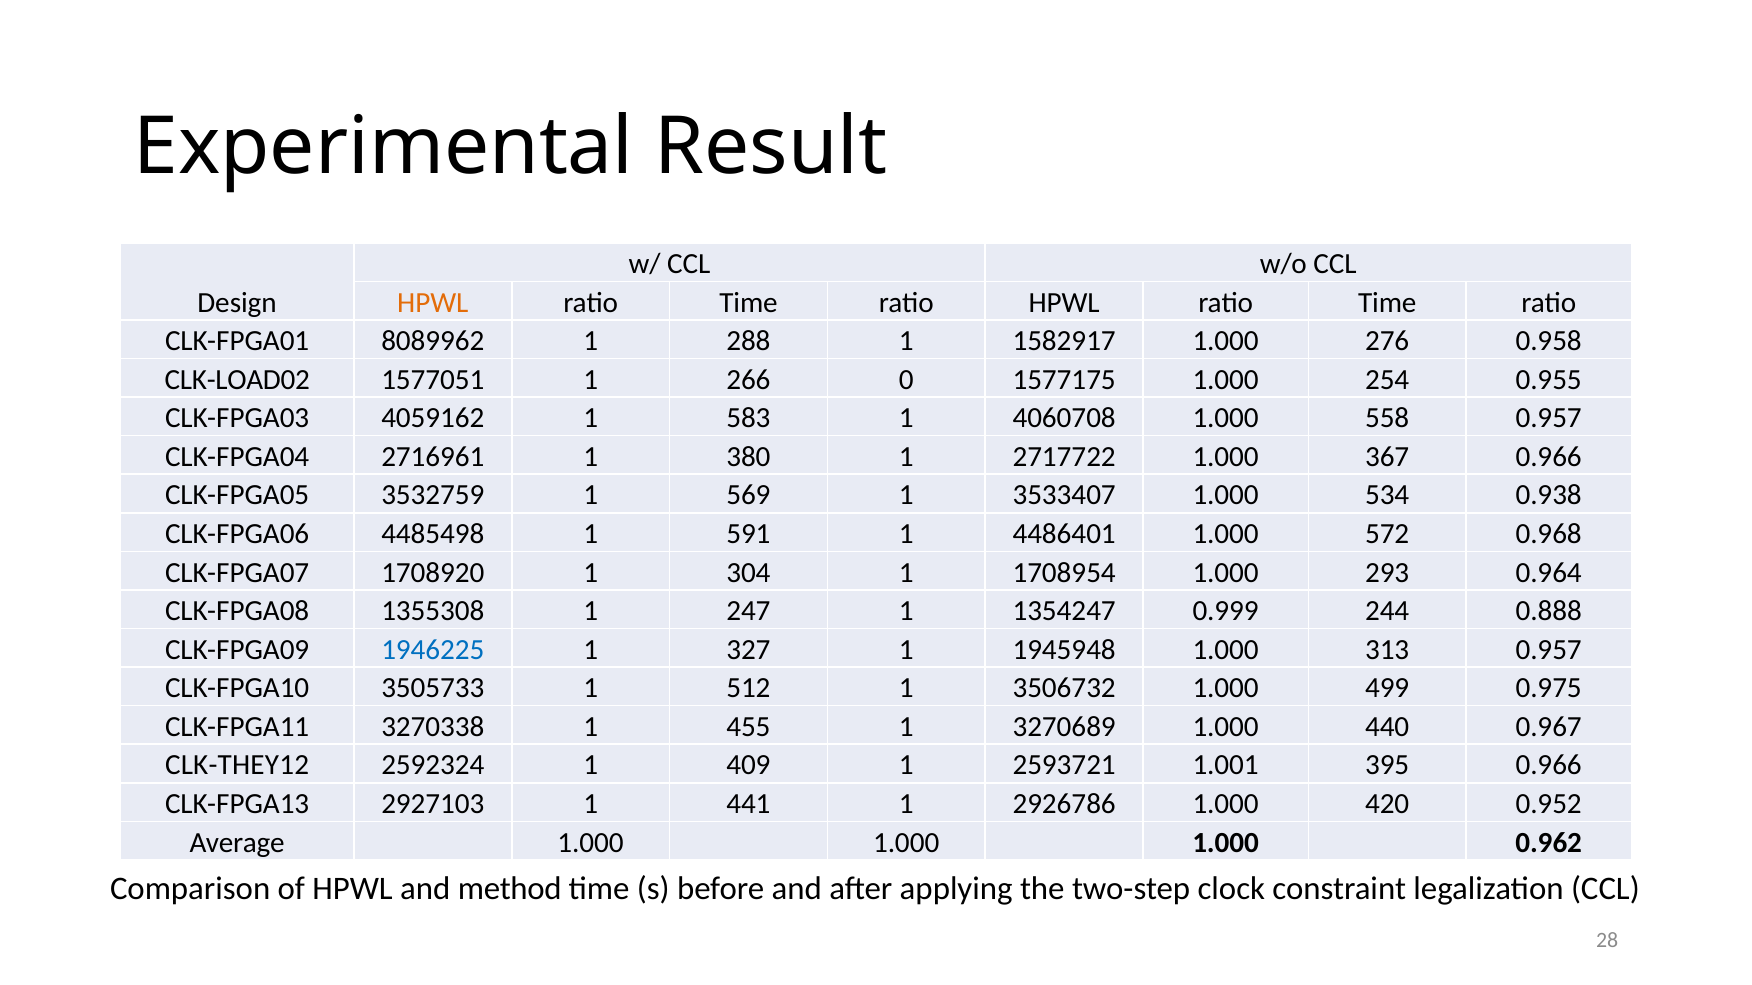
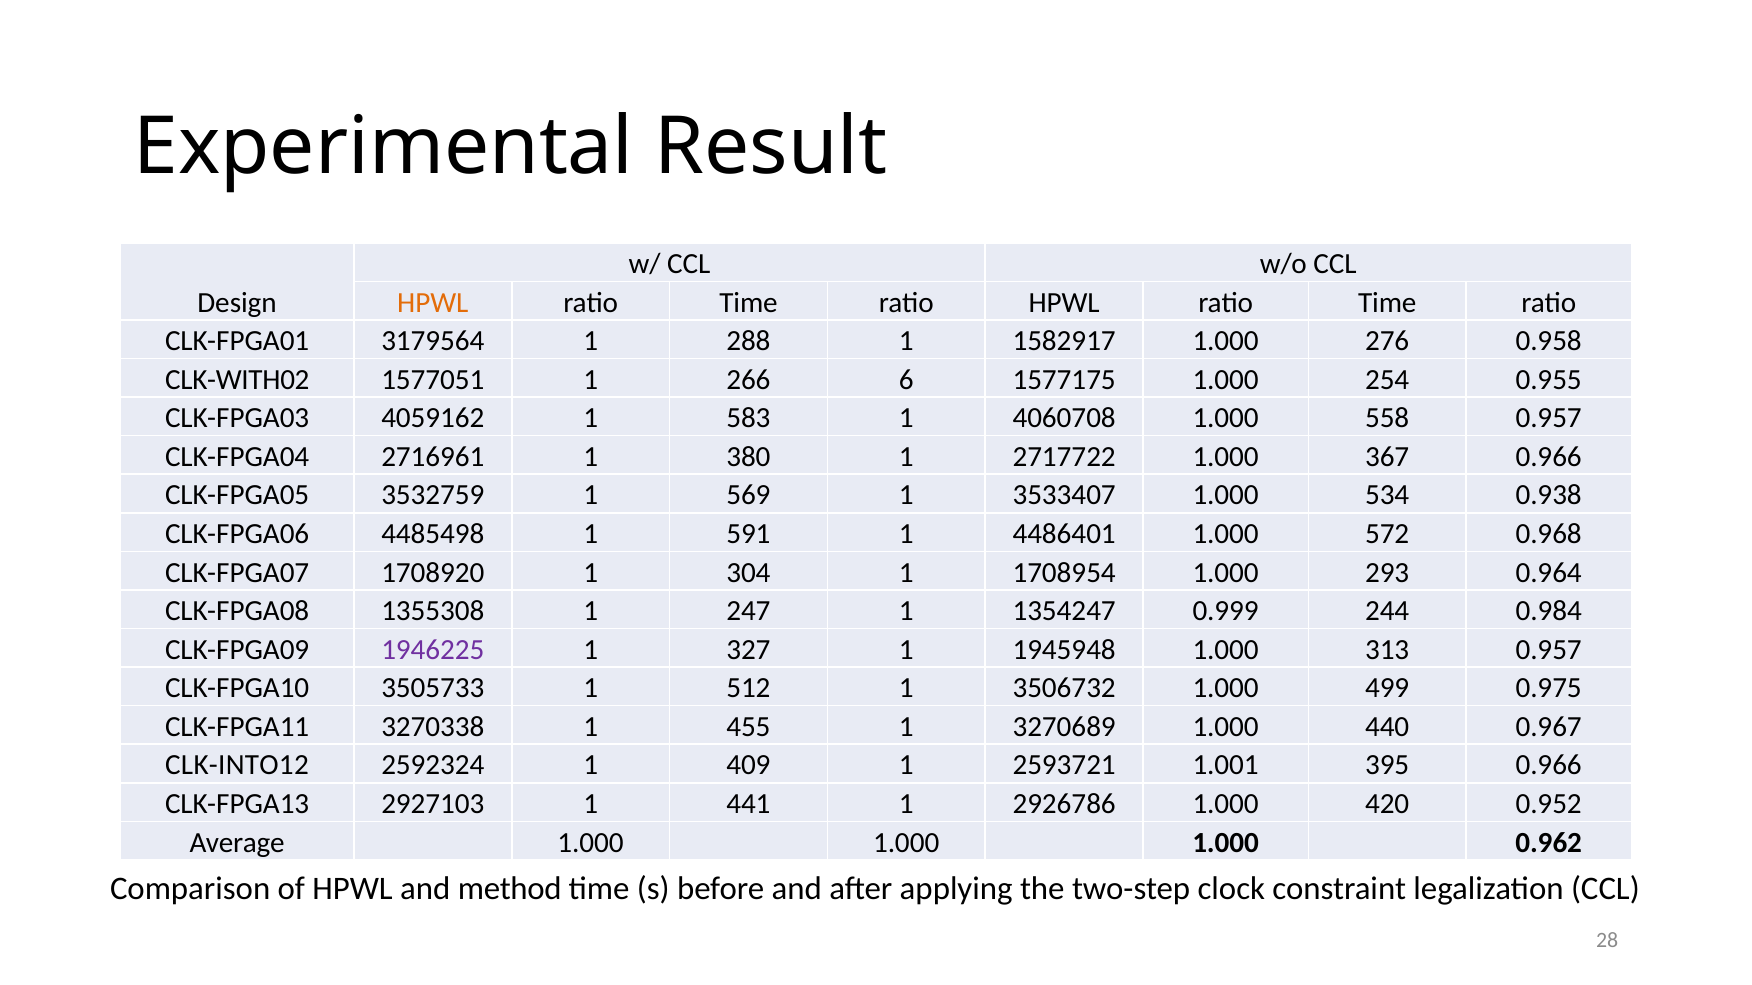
8089962: 8089962 -> 3179564 (433, 341)
CLK-LOAD02: CLK-LOAD02 -> CLK-WITH02 (237, 380)
0: 0 -> 6 (906, 380)
0.888: 0.888 -> 0.984 (1549, 611)
1946225 colour: blue -> purple (433, 650)
CLK-THEY12: CLK-THEY12 -> CLK-INTO12 (237, 766)
